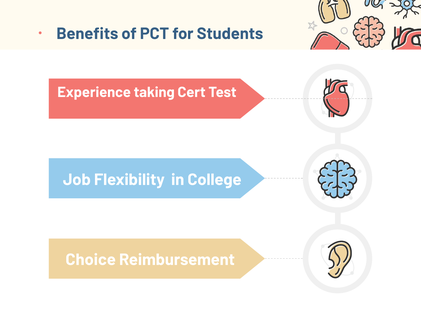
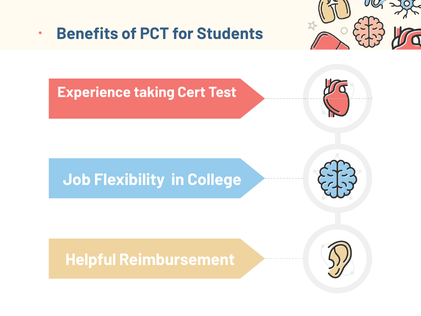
Choice: Choice -> Helpful (91, 259)
